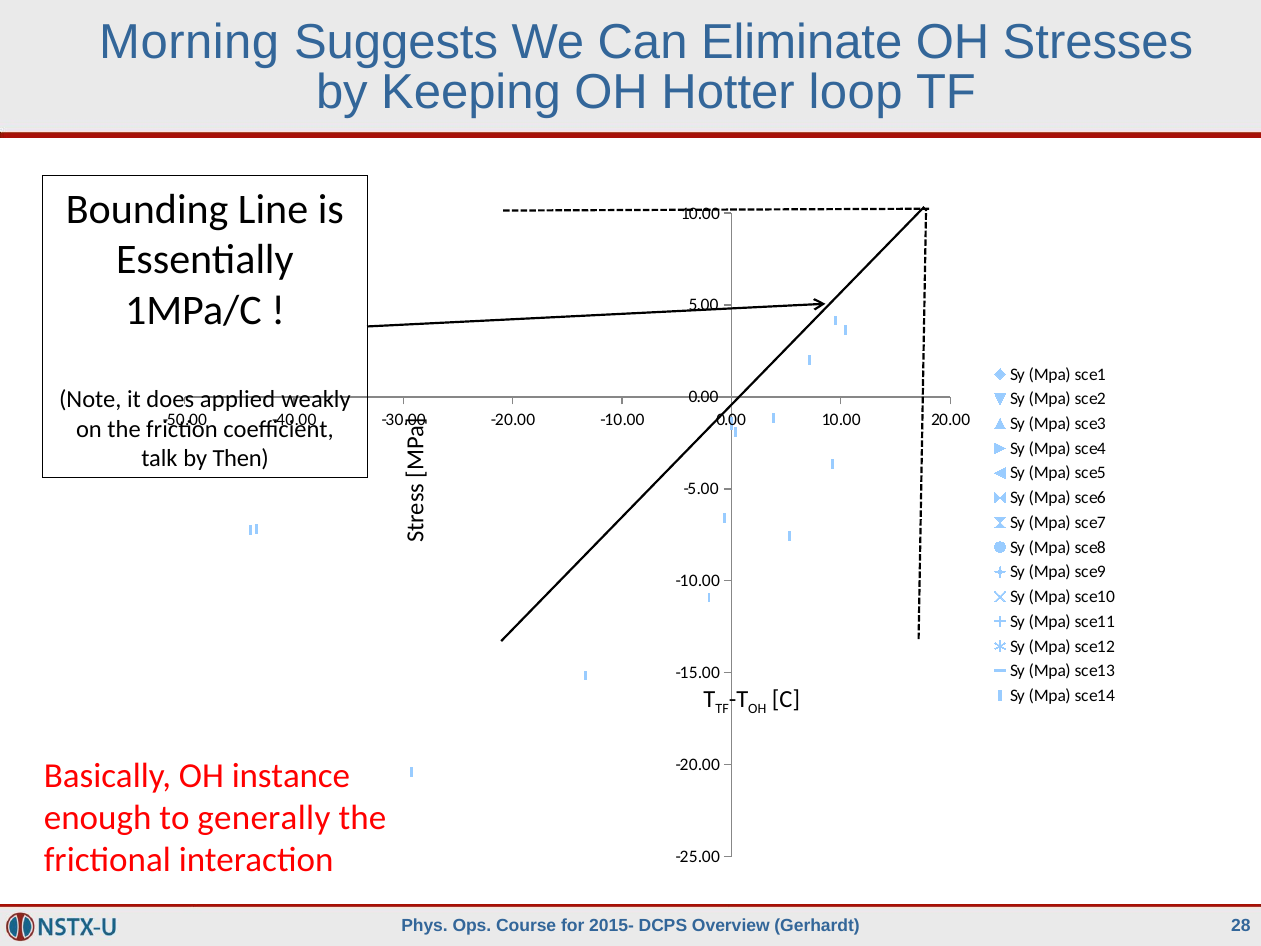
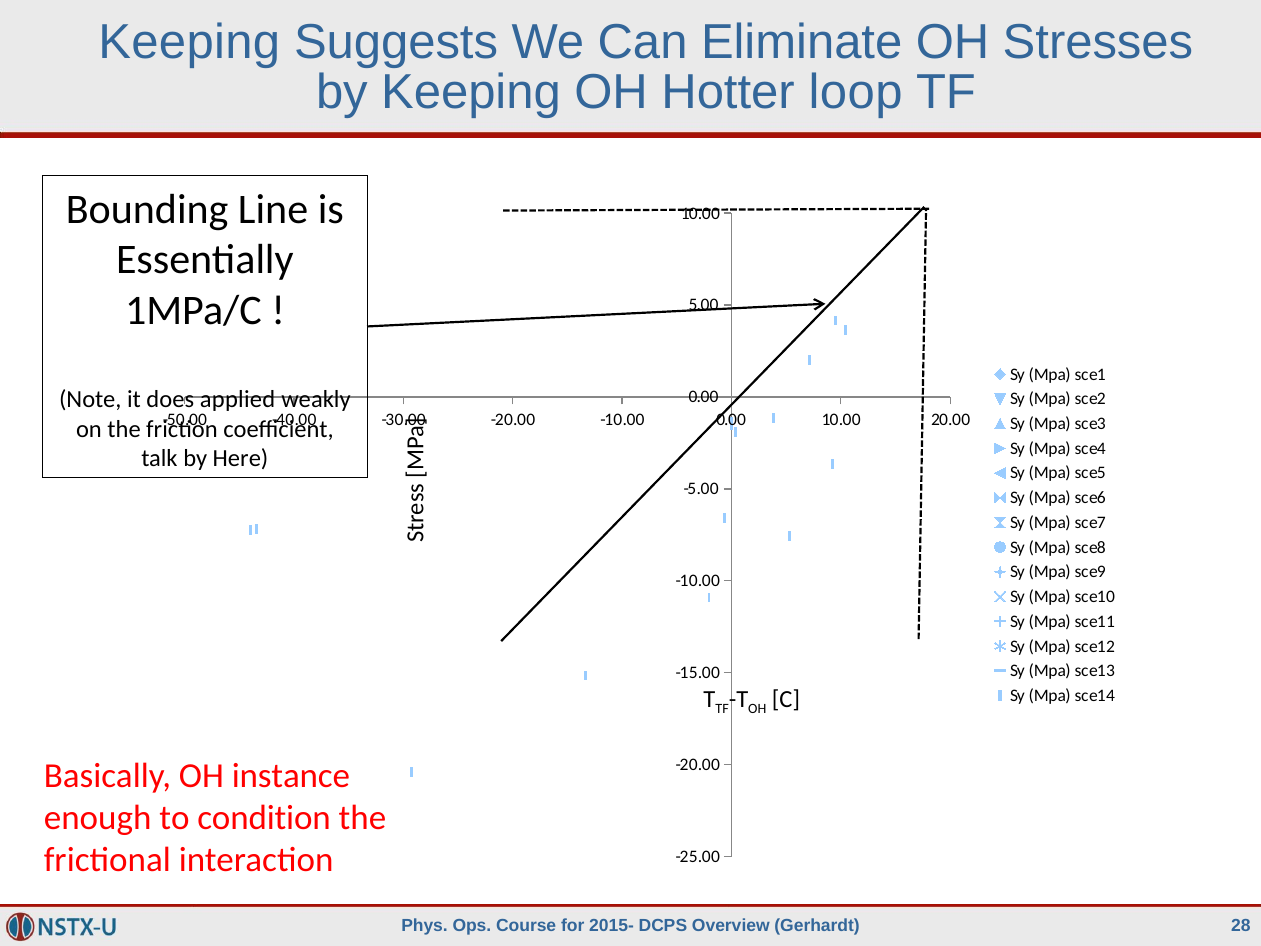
Morning: Morning -> Keeping (189, 42)
Then: Then -> Here (241, 458)
generally: generally -> condition (264, 818)
